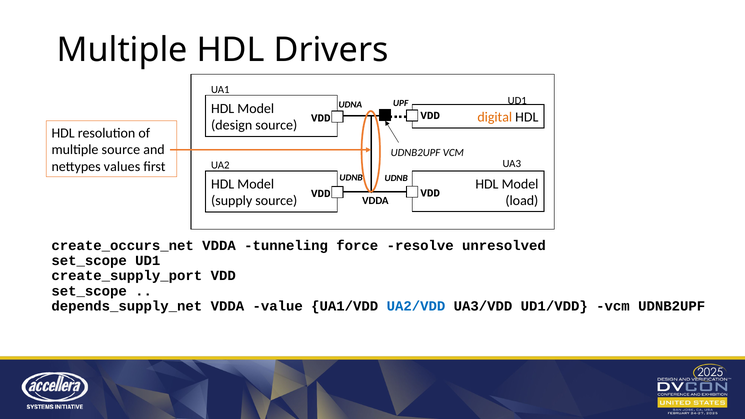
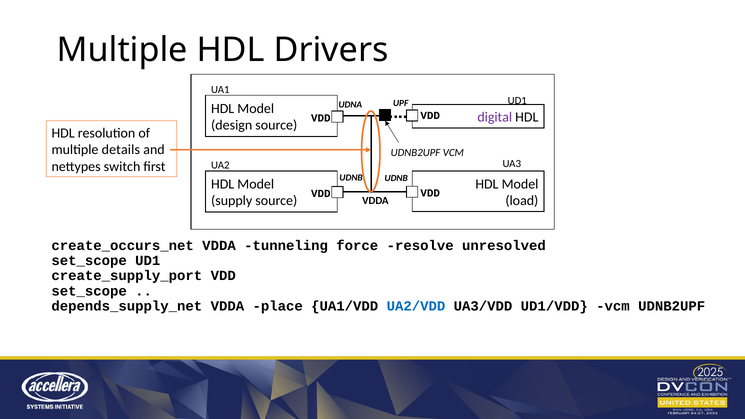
digital colour: orange -> purple (495, 117)
multiple source: source -> details (121, 150)
values: values -> switch (122, 167)
value: value -> place (278, 306)
